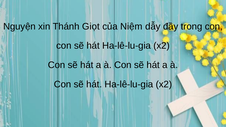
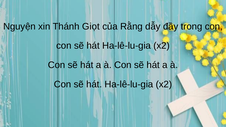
Niệm: Niệm -> Rằng (131, 26)
